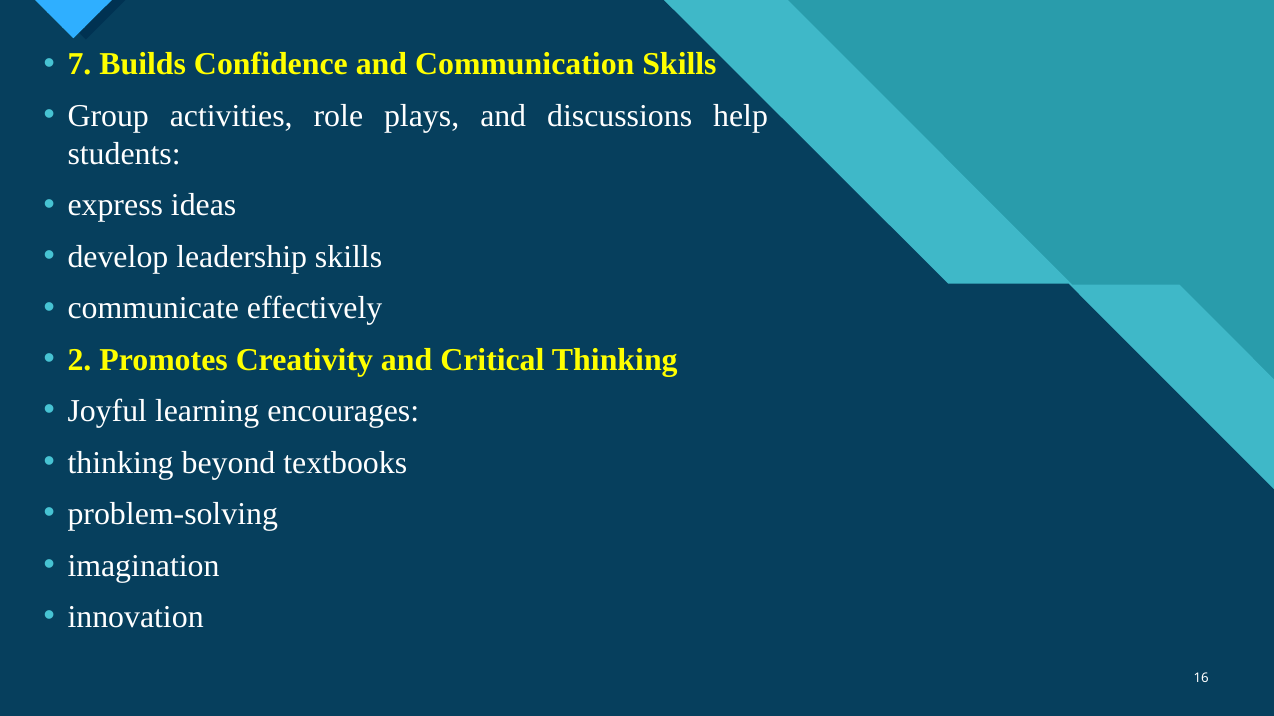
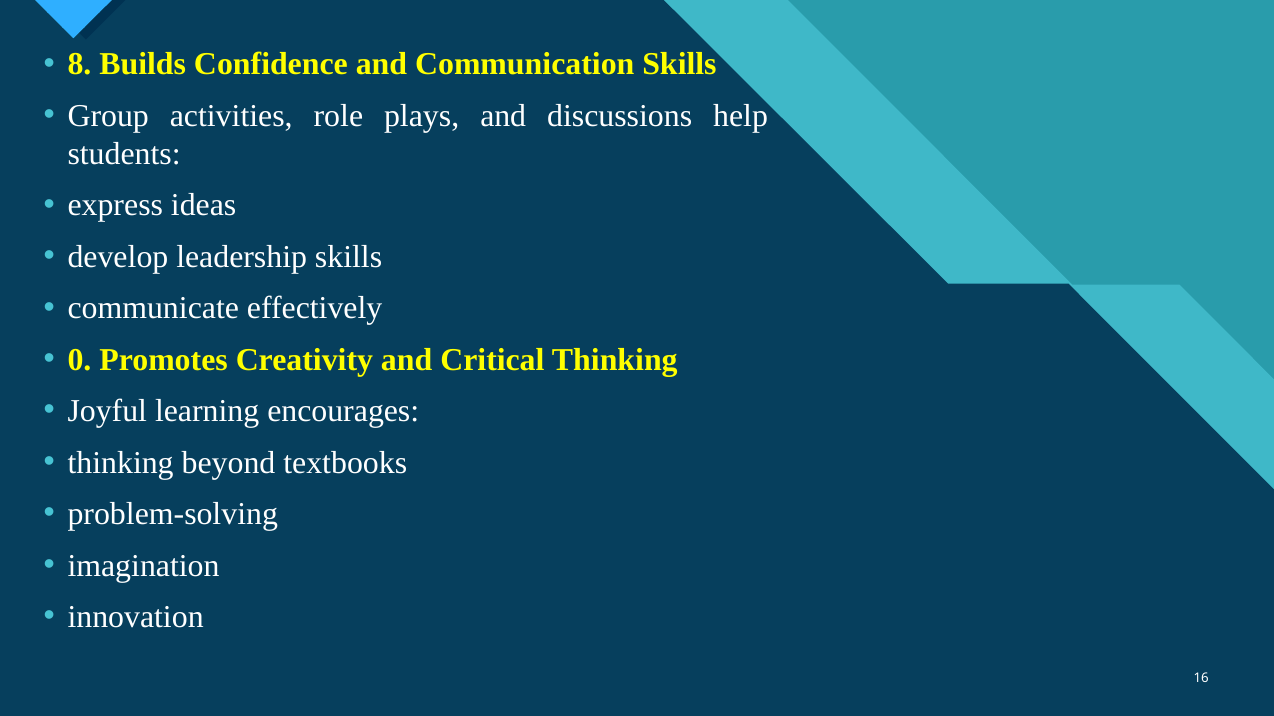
7: 7 -> 8 (80, 64)
2: 2 -> 0 (80, 360)
